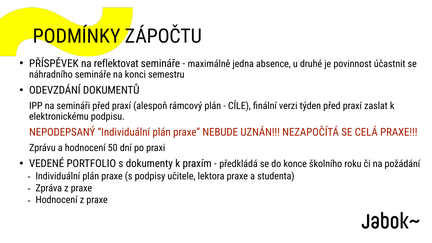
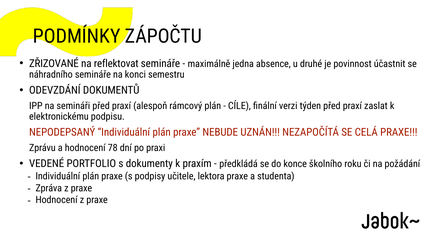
PŘÍSPĚVEK: PŘÍSPĚVEK -> ZŘIZOVANÉ (54, 63)
50: 50 -> 78 (113, 148)
